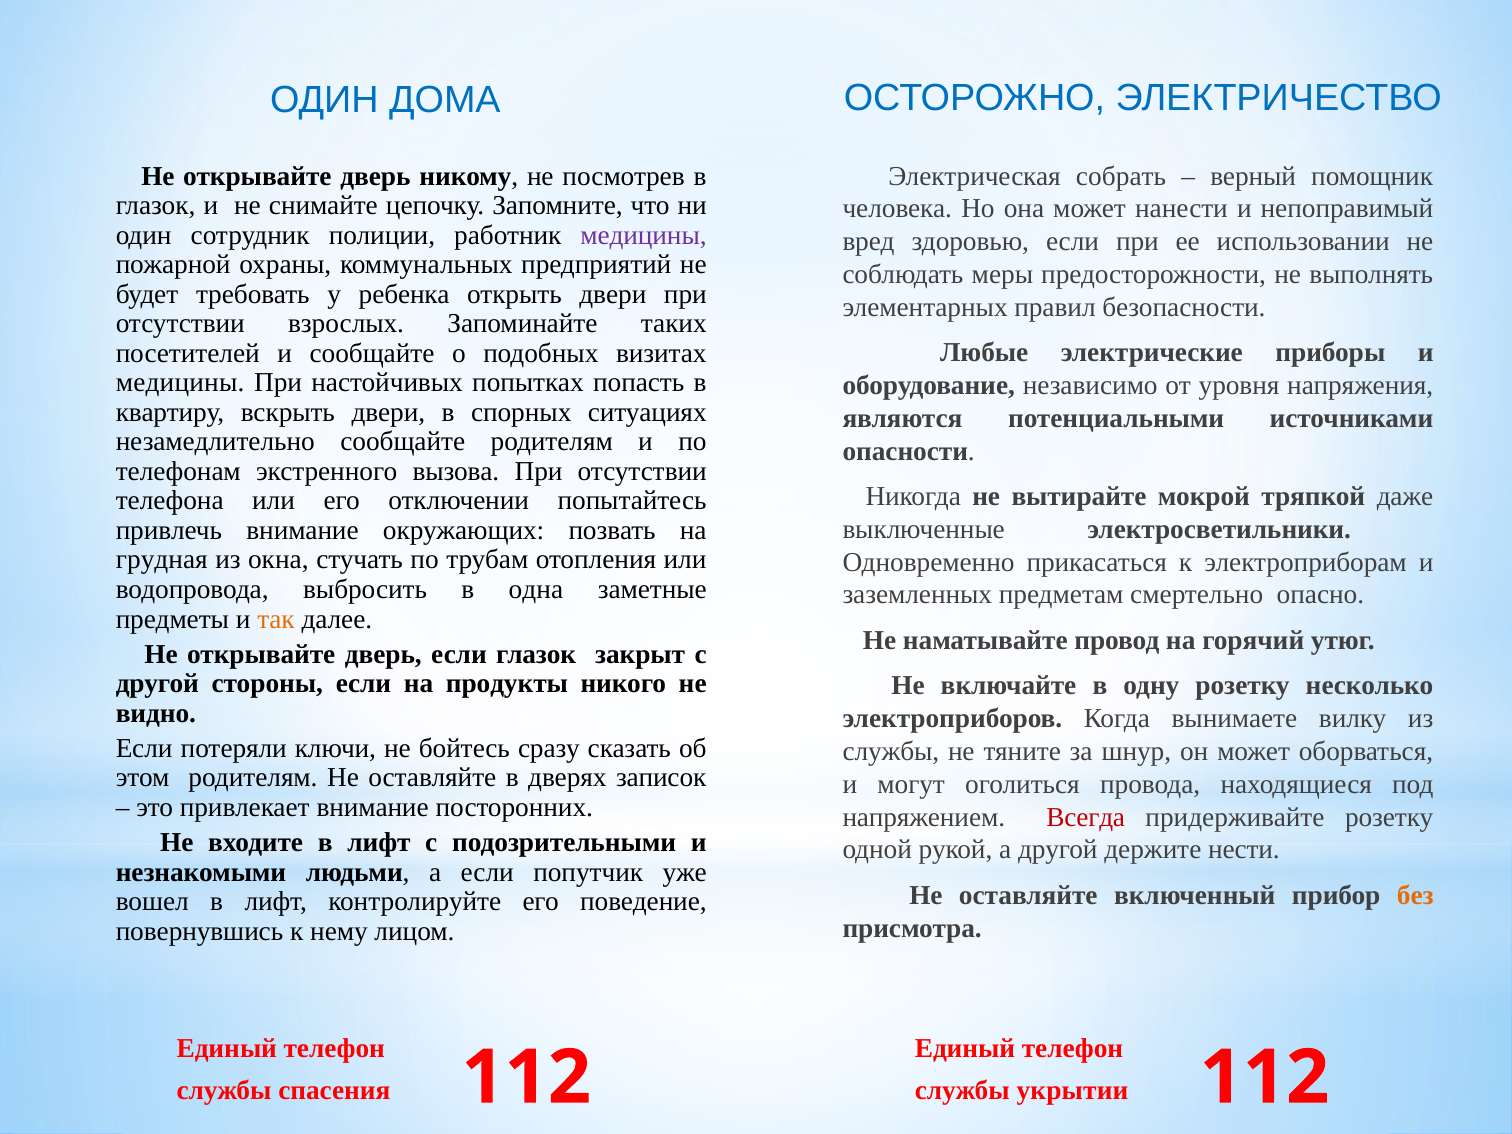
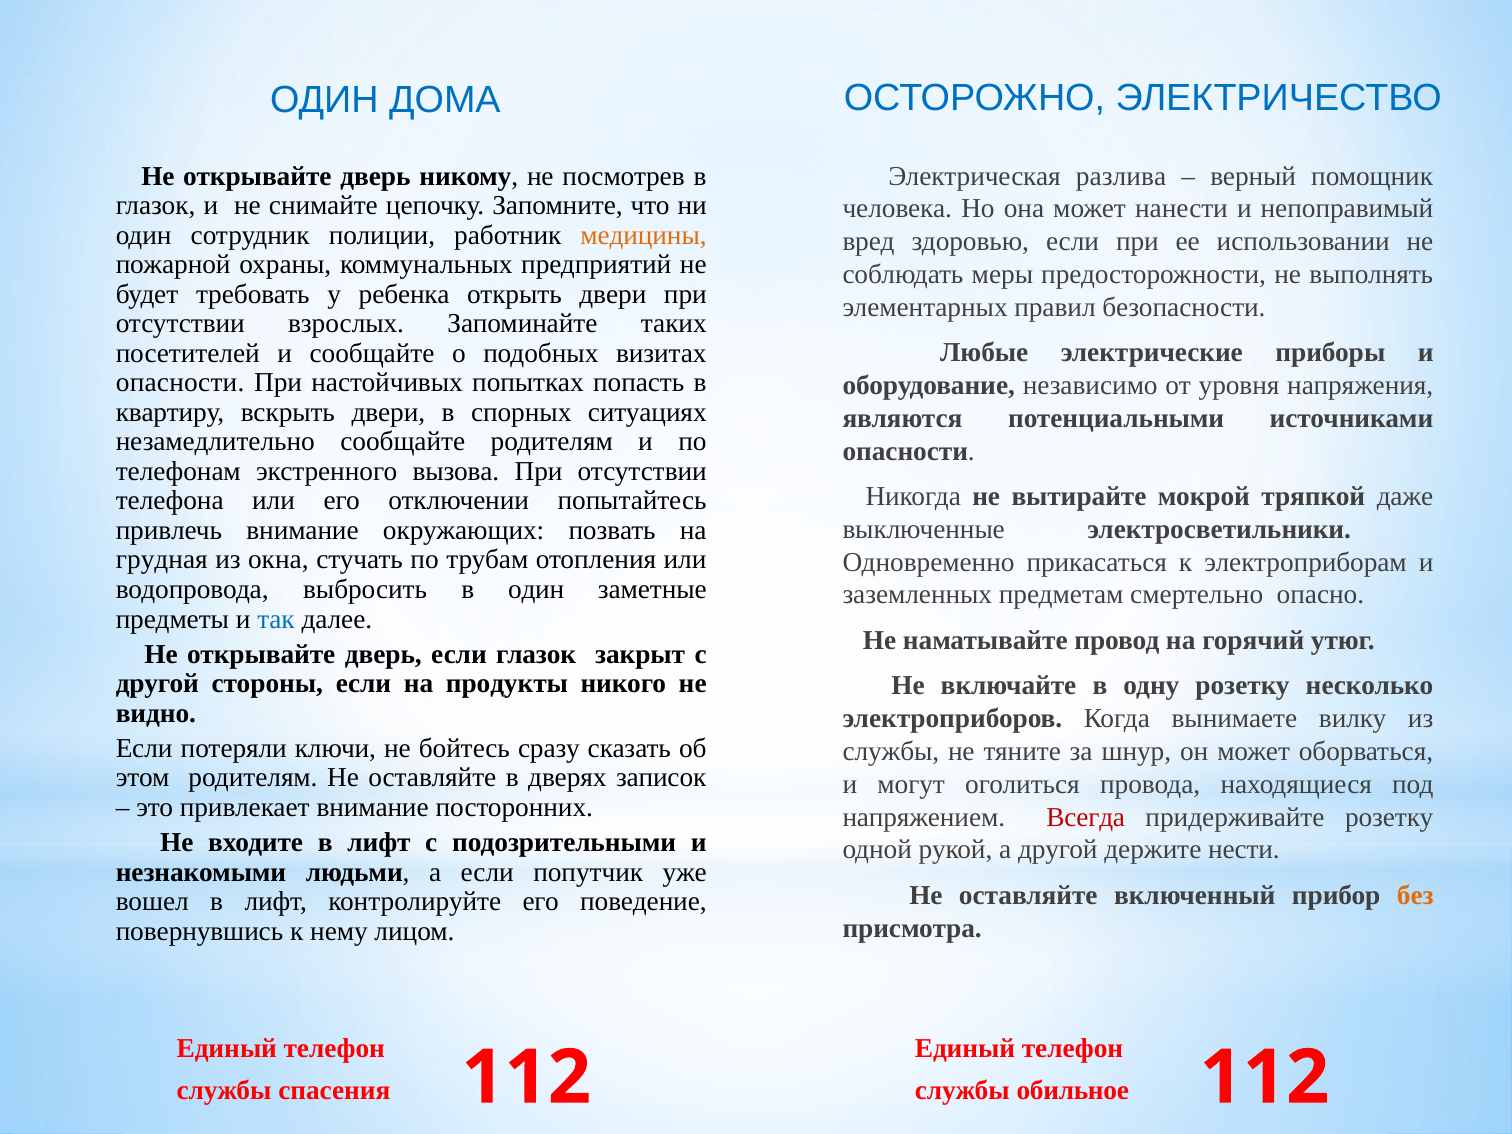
собрать: собрать -> разлива (1121, 176)
медицины colour: purple -> orange (644, 235)
медицины: медицины -> опасности (180, 383)
в одна: одна -> один (536, 589)
так colour: orange -> blue (276, 619)
укрытии: укрытии -> обильное (1073, 1091)
